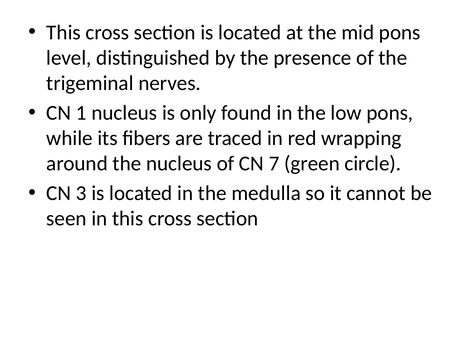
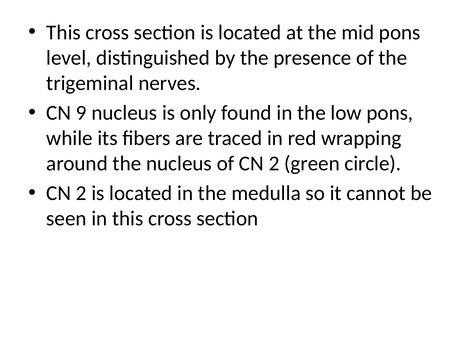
1: 1 -> 9 (81, 113)
of CN 7: 7 -> 2 (274, 163)
3: 3 -> 2 (81, 193)
